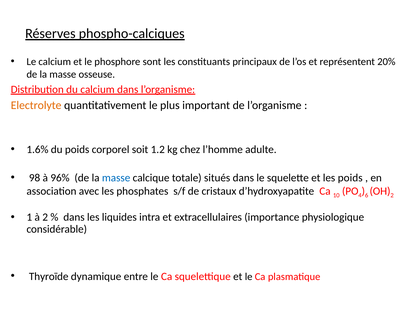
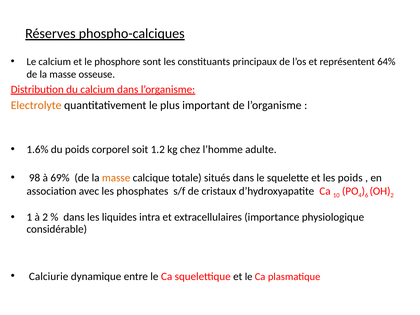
20%: 20% -> 64% (386, 62)
96%: 96% -> 69% (60, 178)
masse colour: blue -> orange (116, 178)
Thyroïde: Thyroïde -> Calciurie (49, 277)
